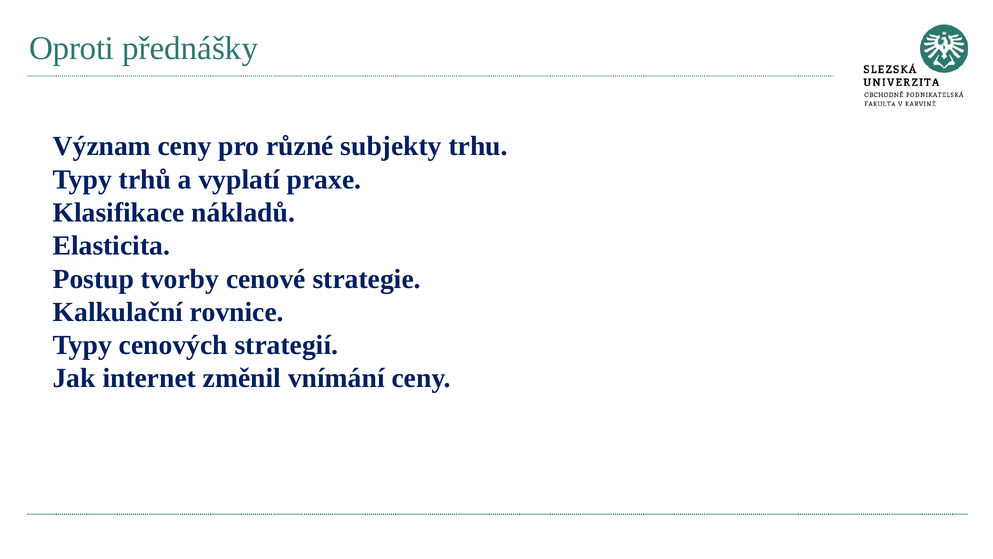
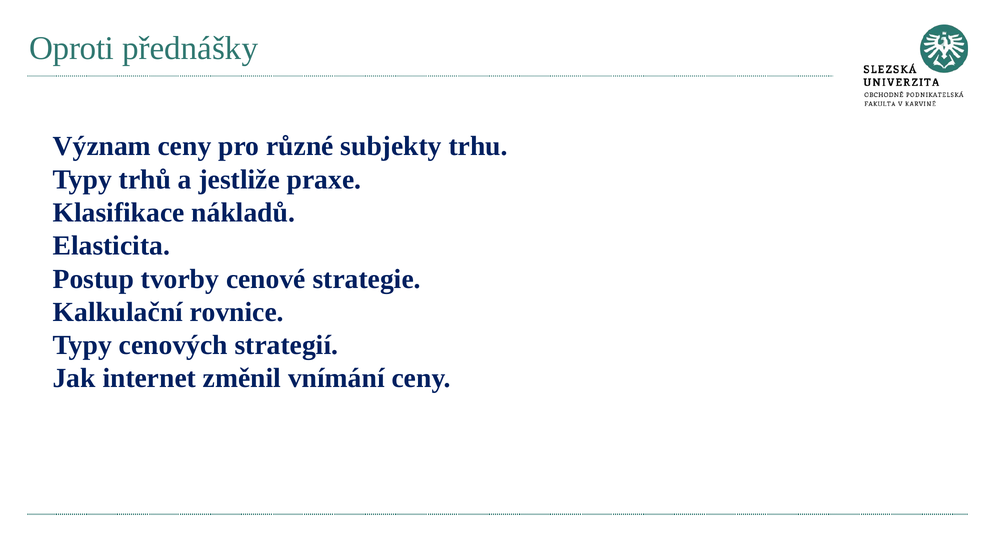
vyplatí: vyplatí -> jestliže (239, 179)
